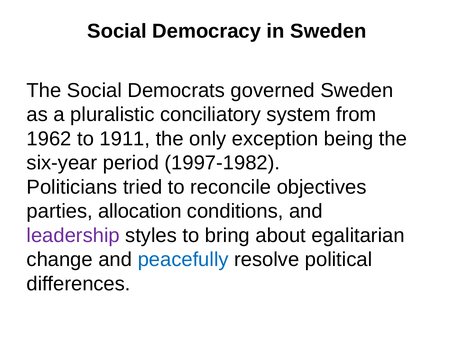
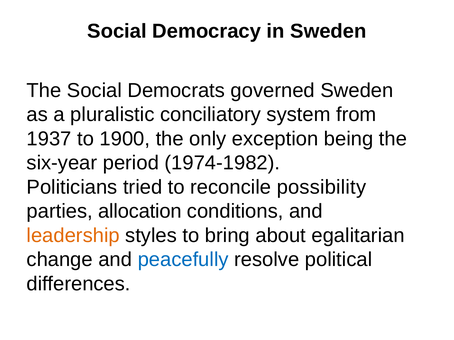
1962: 1962 -> 1937 (49, 139)
1911: 1911 -> 1900 (125, 139)
1997-1982: 1997-1982 -> 1974-1982 (222, 163)
objectives: objectives -> possibility (321, 187)
leadership colour: purple -> orange (73, 236)
